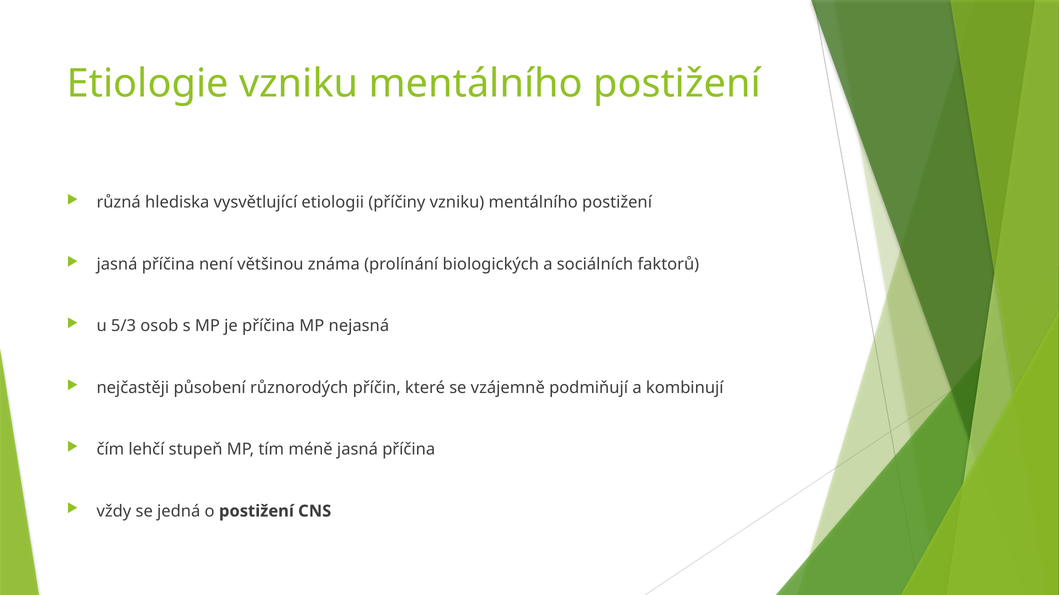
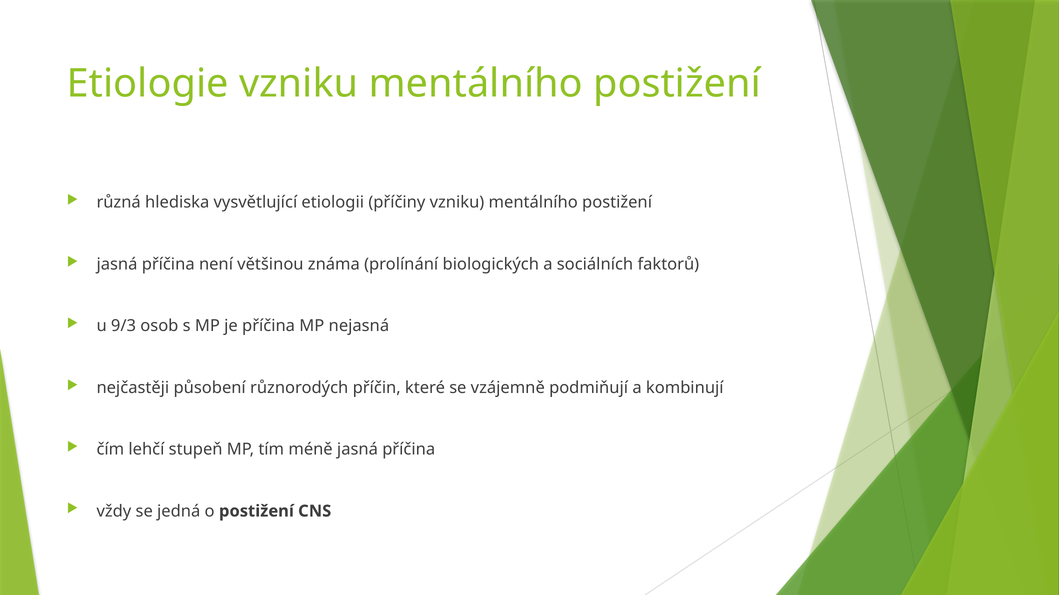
5/3: 5/3 -> 9/3 (124, 326)
